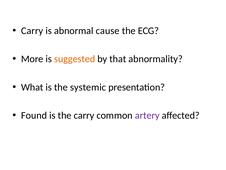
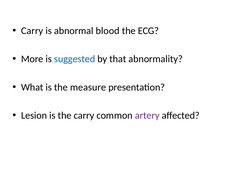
cause: cause -> blood (108, 31)
suggested colour: orange -> blue (75, 59)
systemic: systemic -> measure (88, 87)
Found: Found -> Lesion (34, 115)
